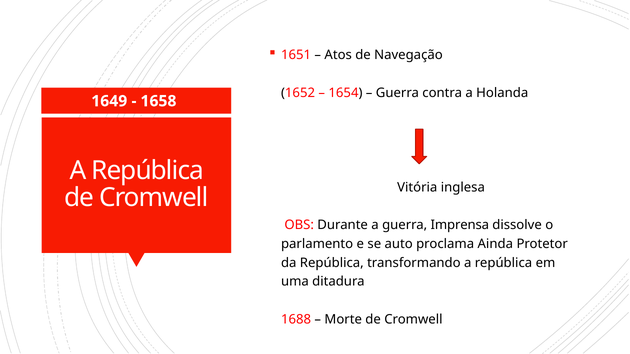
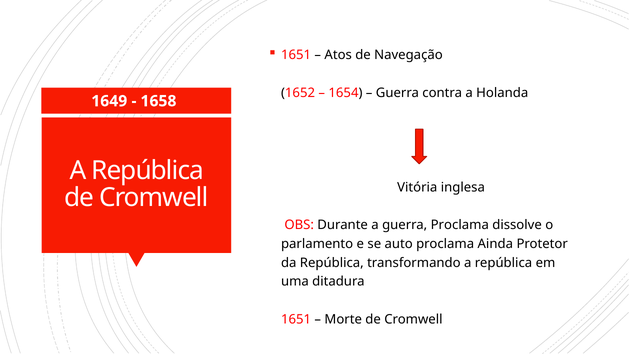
guerra Imprensa: Imprensa -> Proclama (460, 225)
1688: 1688 -> 1651 (296, 320)
